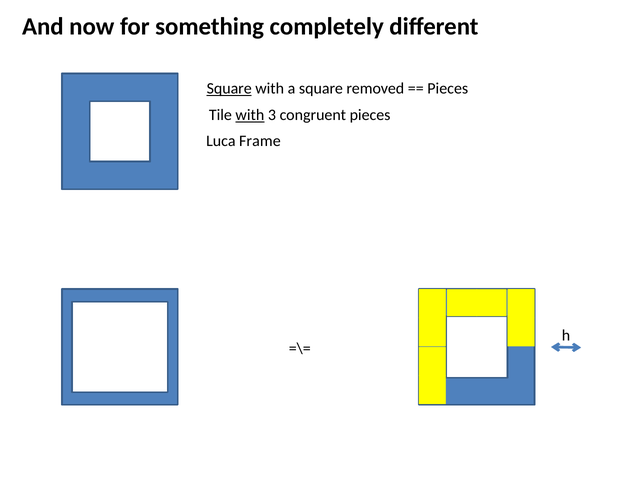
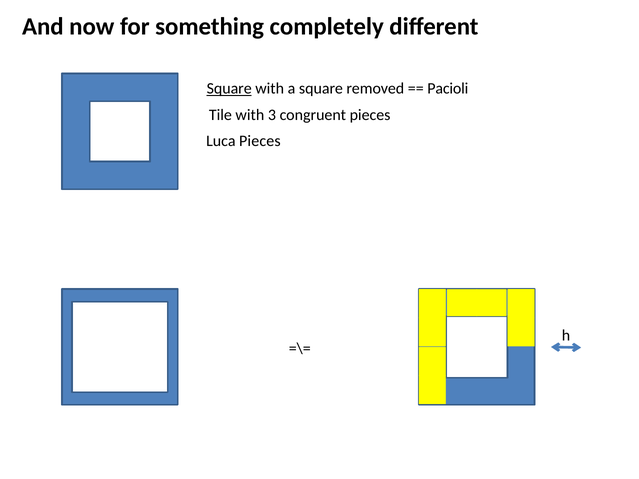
Pieces: Pieces -> Pacioli (448, 89)
with underline: present -> none (250, 115)
Luca Frame: Frame -> Pieces (260, 141)
